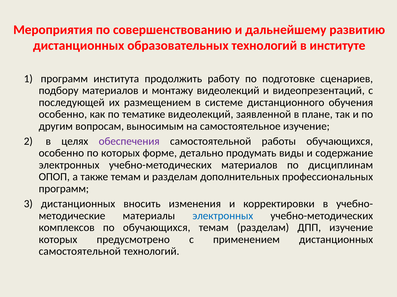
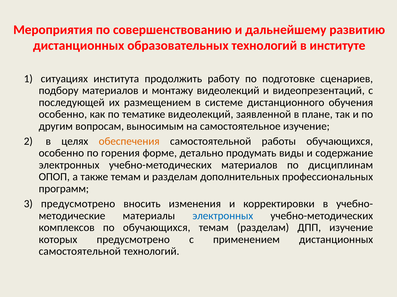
1 программ: программ -> ситуациях (64, 79)
обеспечения colour: purple -> orange (129, 142)
по которых: которых -> горения (120, 153)
3 дистанционных: дистанционных -> предусмотрено (78, 204)
